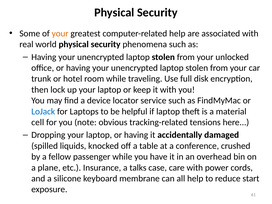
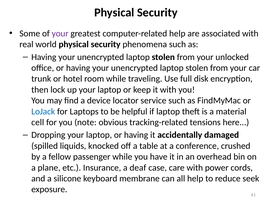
your colour: orange -> purple (60, 33)
talks: talks -> deaf (138, 168)
start: start -> seek (251, 179)
